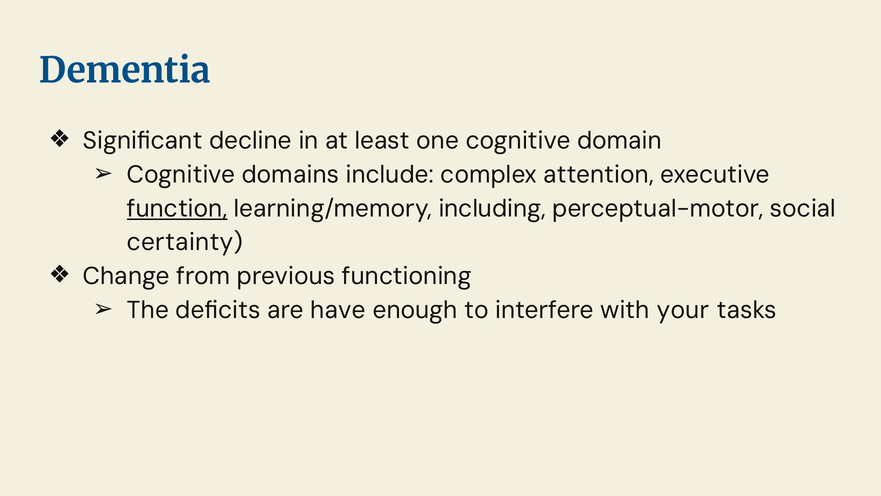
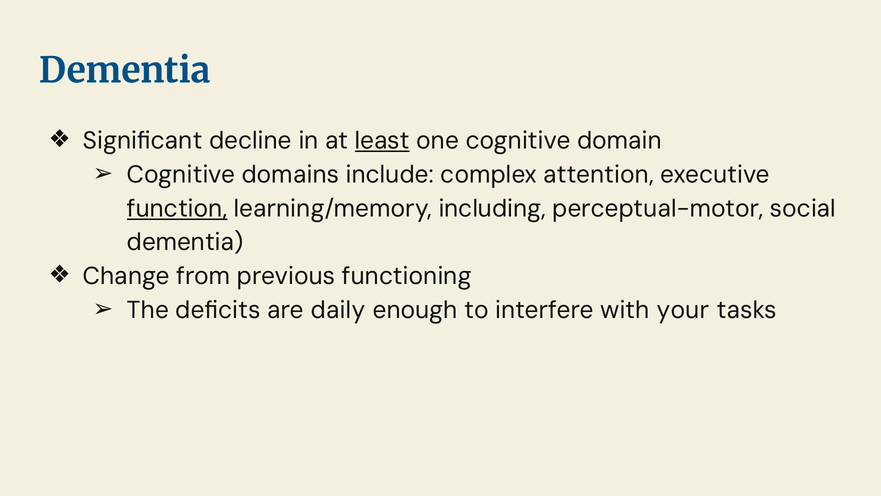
least underline: none -> present (382, 141)
certainty: certainty -> dementia (185, 242)
have: have -> daily (338, 310)
